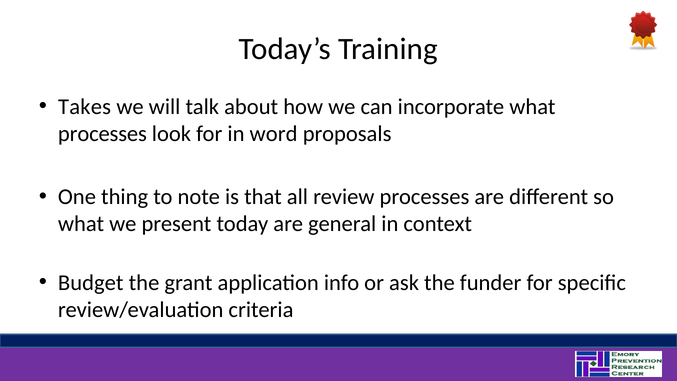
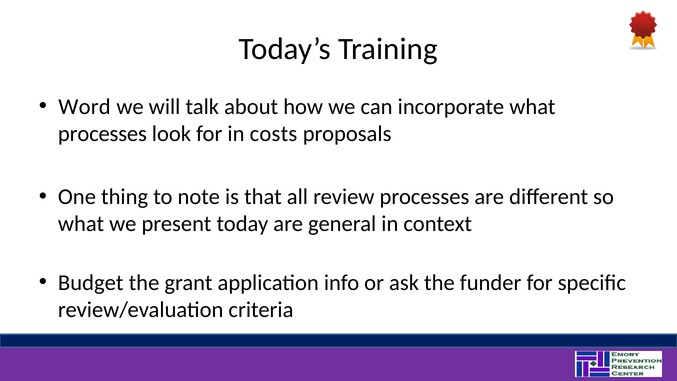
Takes: Takes -> Word (85, 107)
word: word -> costs (274, 134)
